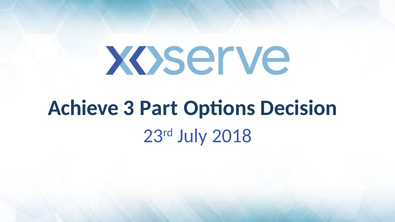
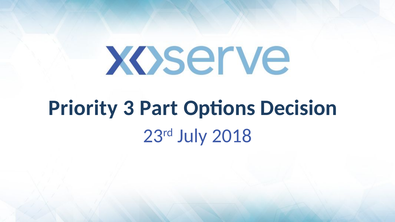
Achieve: Achieve -> Priority (83, 108)
